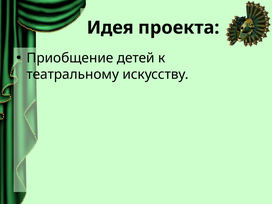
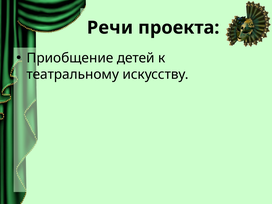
Идея: Идея -> Речи (110, 28)
